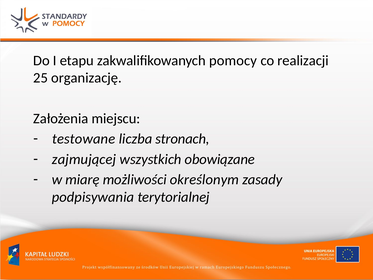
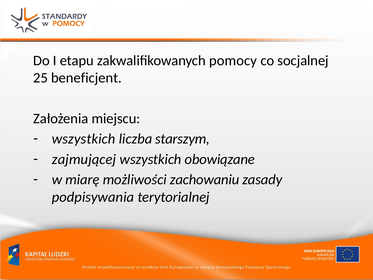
realizacji: realizacji -> socjalnej (303, 60)
organizację: organizację -> beneficjent (86, 78)
testowane: testowane -> wszystkich (84, 139)
stronach: stronach -> starszym (183, 139)
określonym: określonym -> zachowaniu (205, 179)
